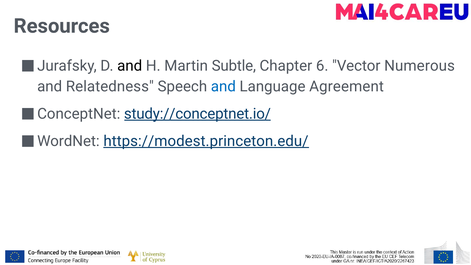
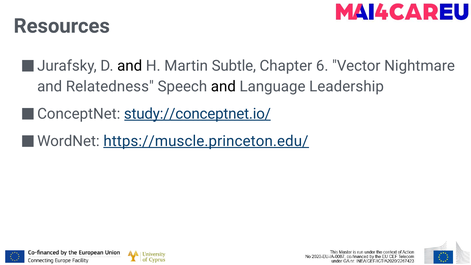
Numerous: Numerous -> Nightmare (420, 66)
and colour: blue -> black (223, 86)
Agreement: Agreement -> Leadership (347, 86)
https://modest.princeton.edu/: https://modest.princeton.edu/ -> https://muscle.princeton.edu/ (206, 141)
